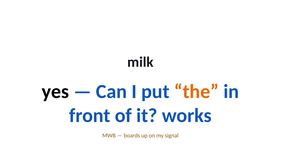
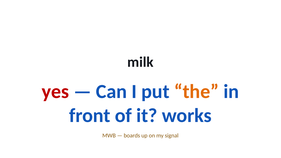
yes colour: black -> red (55, 92)
